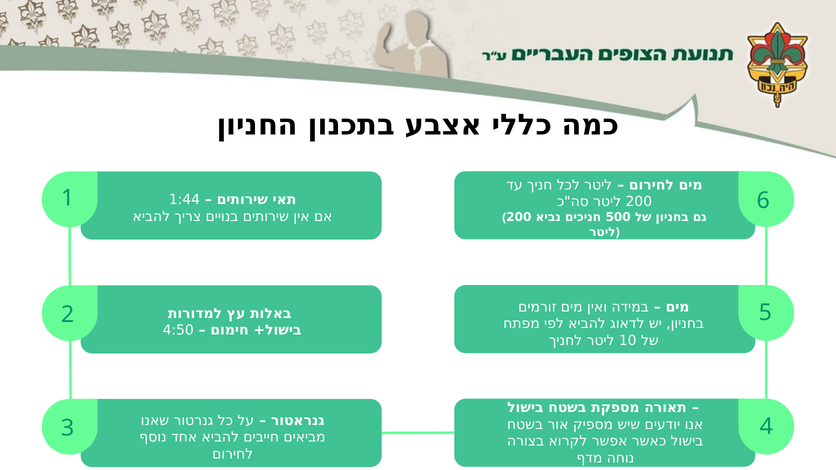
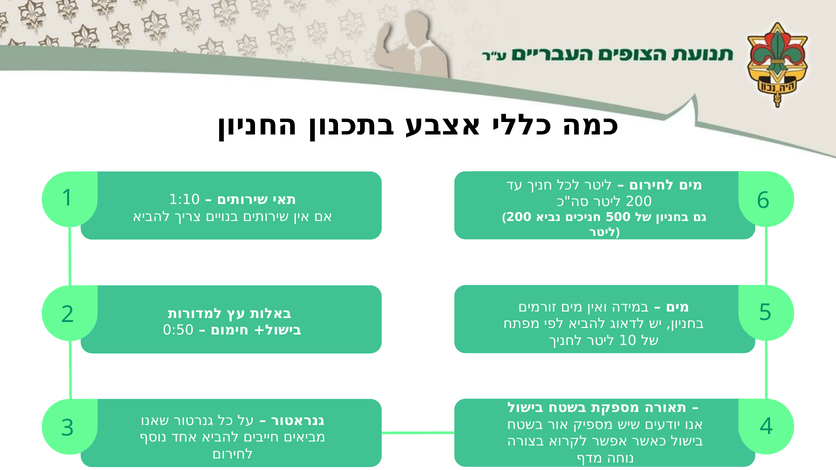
1:44: 1:44 -> 1:10 (184, 200)
4:50: 4:50 -> 0:50 (178, 330)
